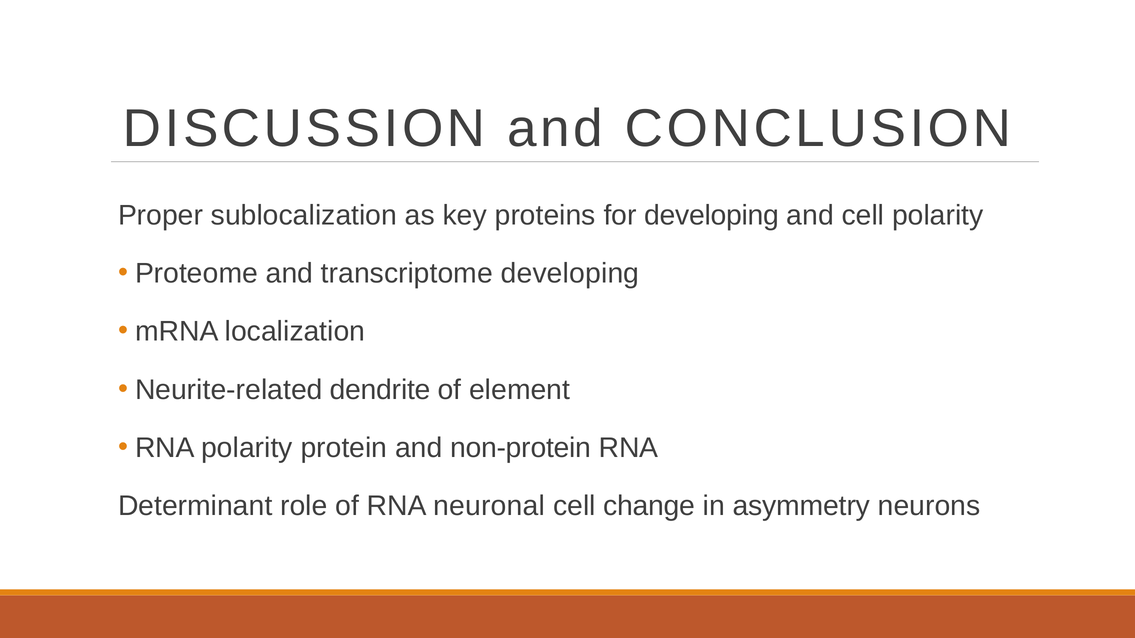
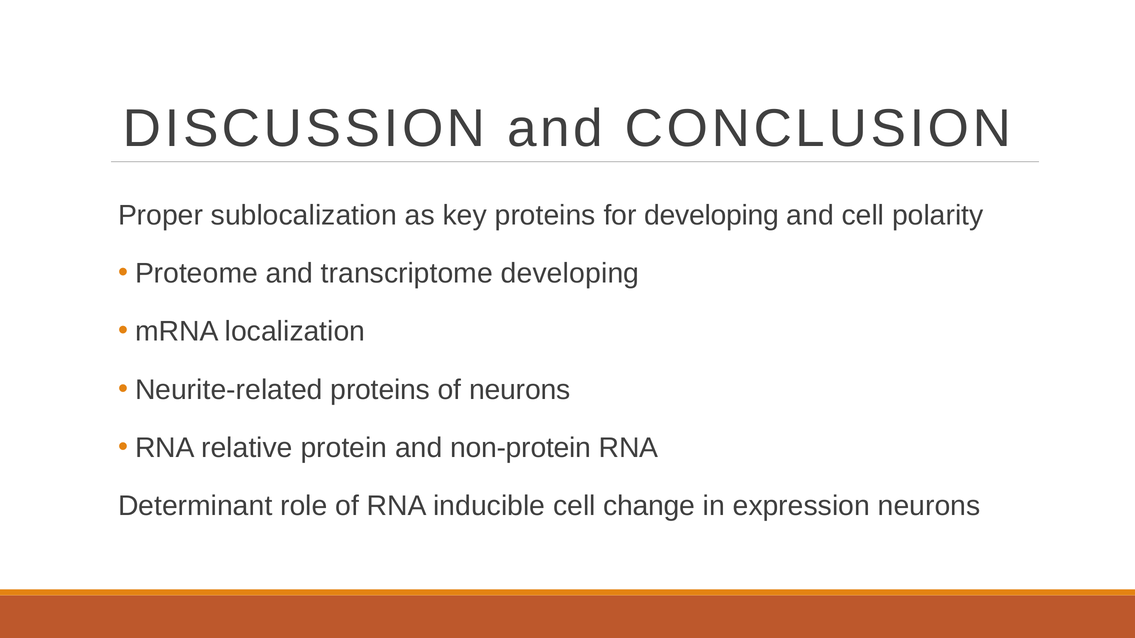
Neurite-related dendrite: dendrite -> proteins (380, 390)
of element: element -> neurons (520, 390)
RNA polarity: polarity -> relative (247, 448)
neuronal: neuronal -> inducible (489, 506)
asymmetry: asymmetry -> expression (801, 506)
